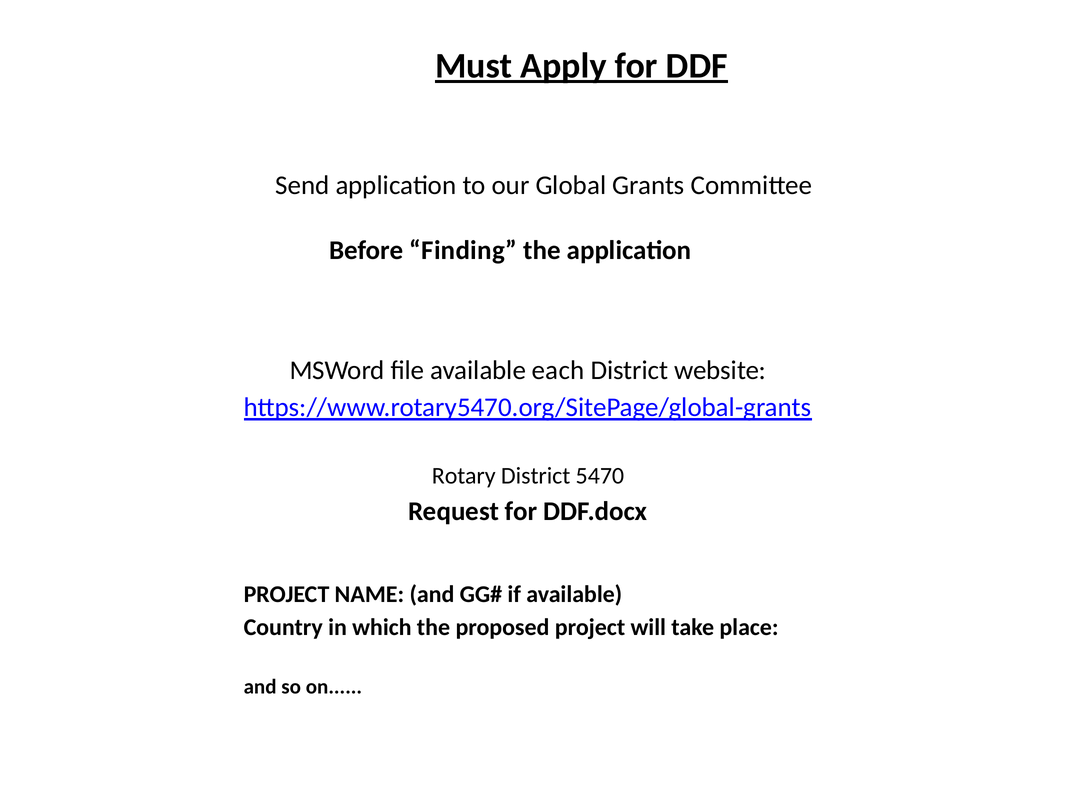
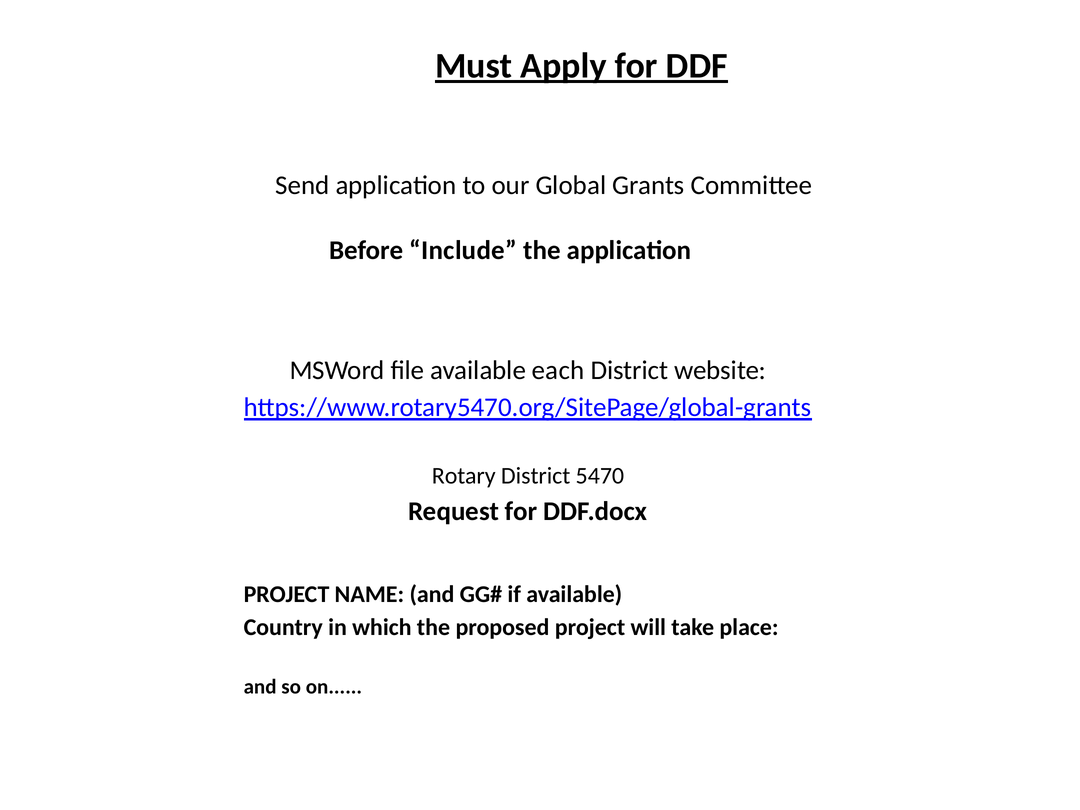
Finding: Finding -> Include (463, 250)
